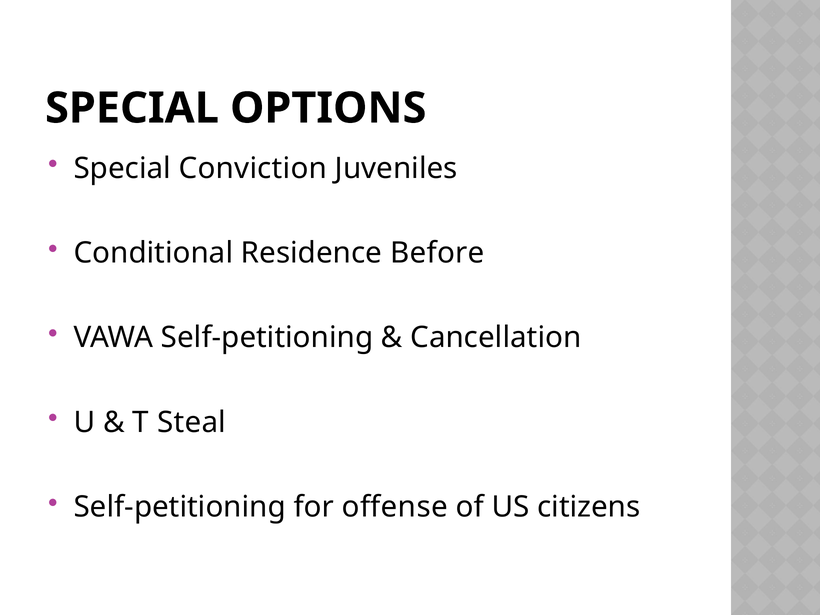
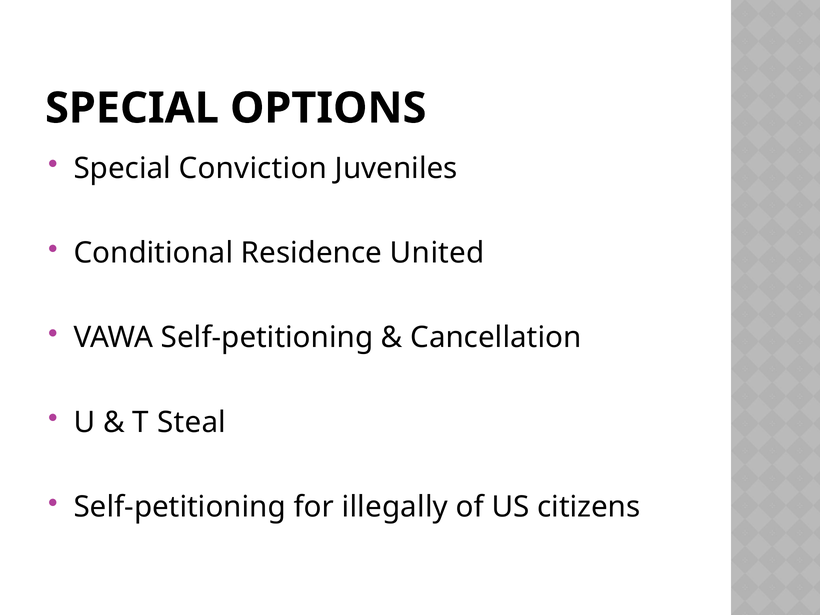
Before: Before -> United (437, 253)
offense: offense -> illegally (395, 507)
